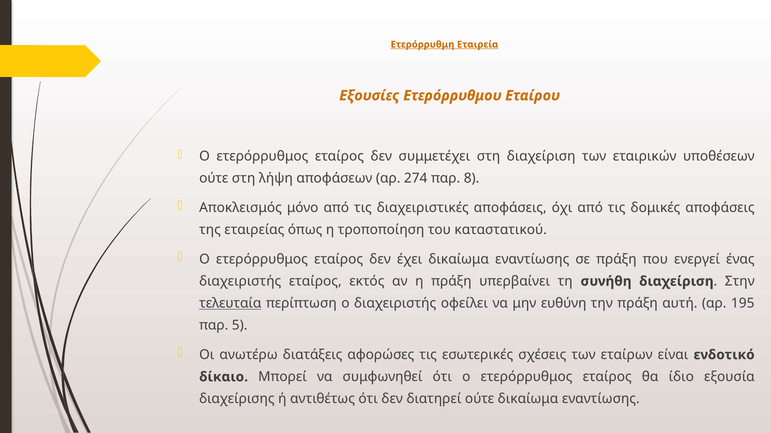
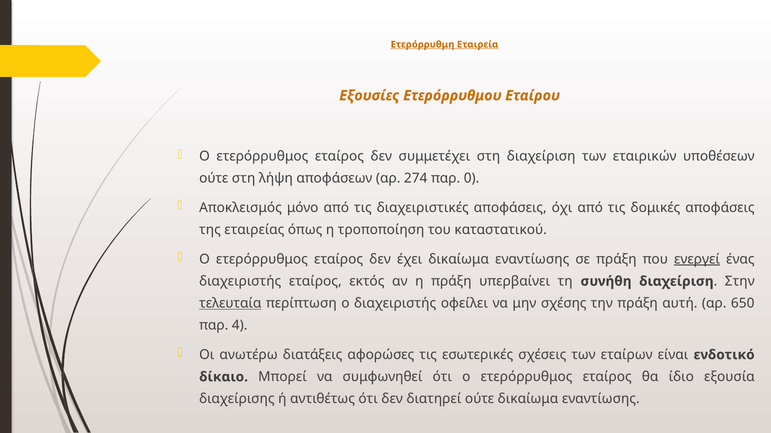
8: 8 -> 0 (472, 179)
ενεργεί underline: none -> present (697, 260)
ευθύνη: ευθύνη -> σχέσης (564, 304)
195: 195 -> 650 (743, 304)
5: 5 -> 4 (240, 326)
